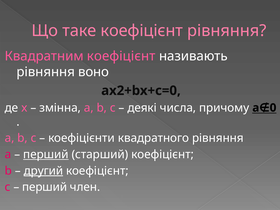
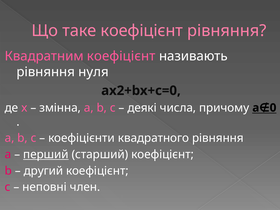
воно: воно -> нуля (93, 72)
другий underline: present -> none (43, 171)
перший: перший -> неповні (45, 187)
